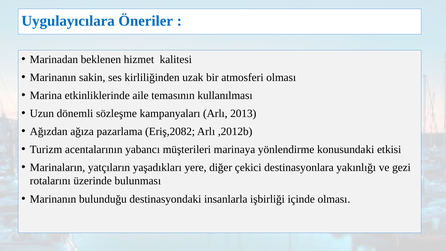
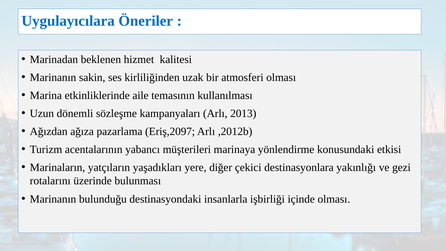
Eriş,2082: Eriş,2082 -> Eriş,2097 (170, 131)
